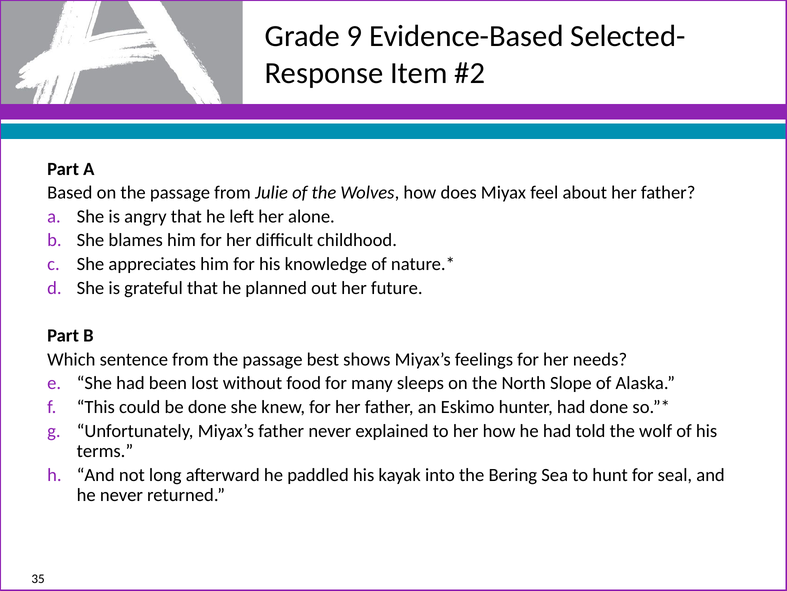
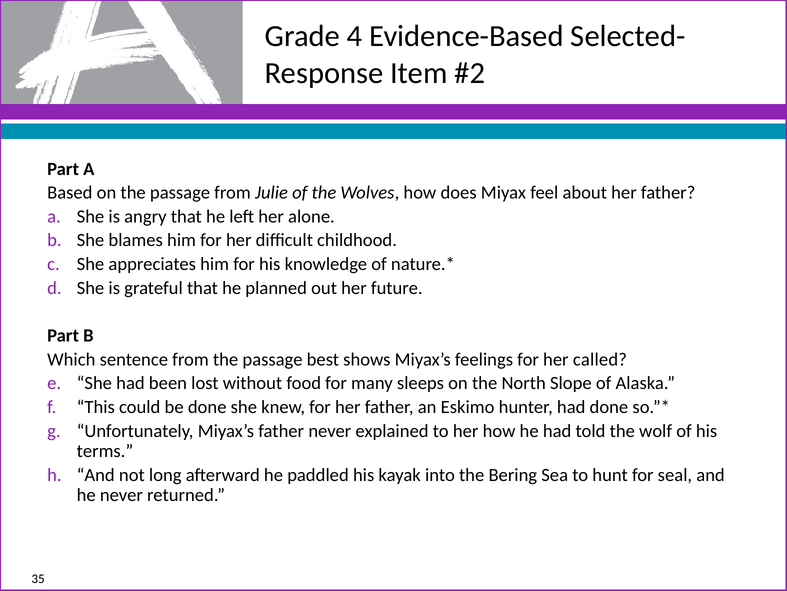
9: 9 -> 4 (355, 36)
needs: needs -> called (600, 359)
